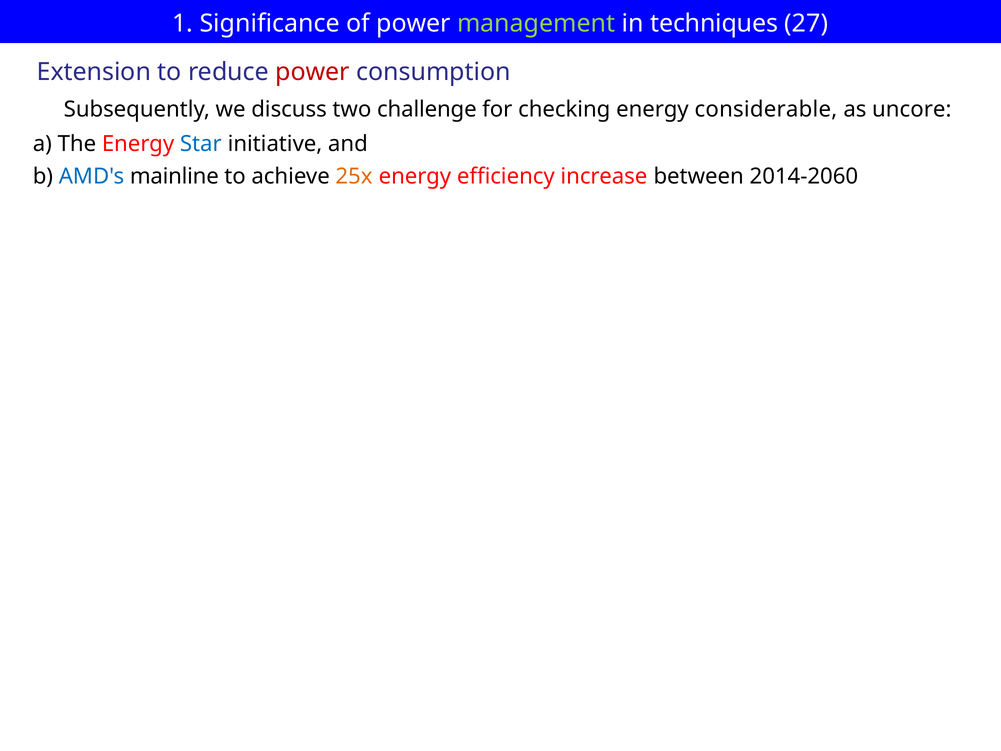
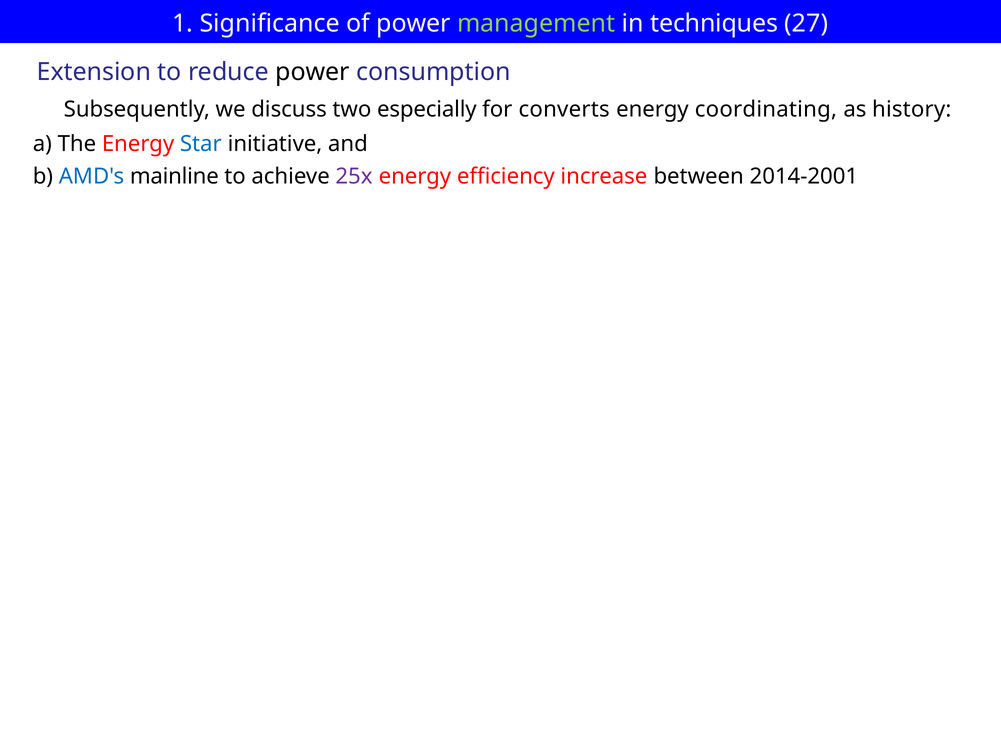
power colour: red -> black (313, 72)
challenge: challenge -> especially (427, 109)
checking: checking -> converts (564, 109)
considerable: considerable -> coordinating (766, 109)
uncore: uncore -> history (912, 109)
25x colour: orange -> purple (354, 176)
2014-2060: 2014-2060 -> 2014-2001 (804, 176)
